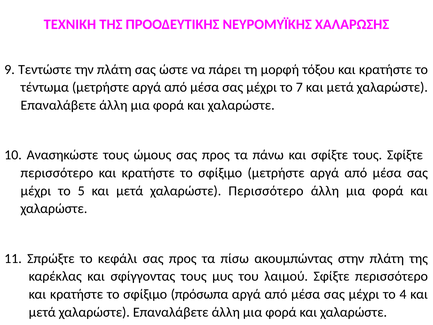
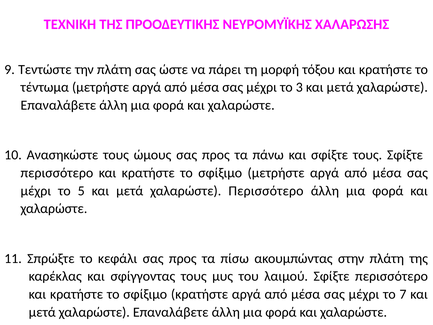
7: 7 -> 3 (299, 87)
σφίξιμο πρόσωπα: πρόσωπα -> κρατήστε (200, 294)
4: 4 -> 7 (403, 294)
